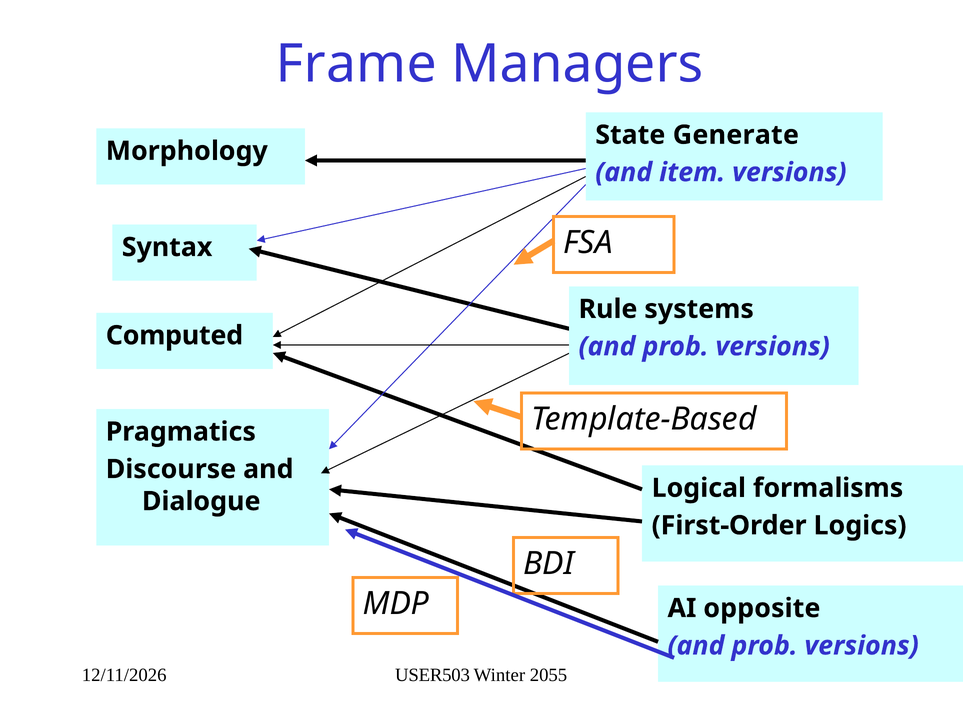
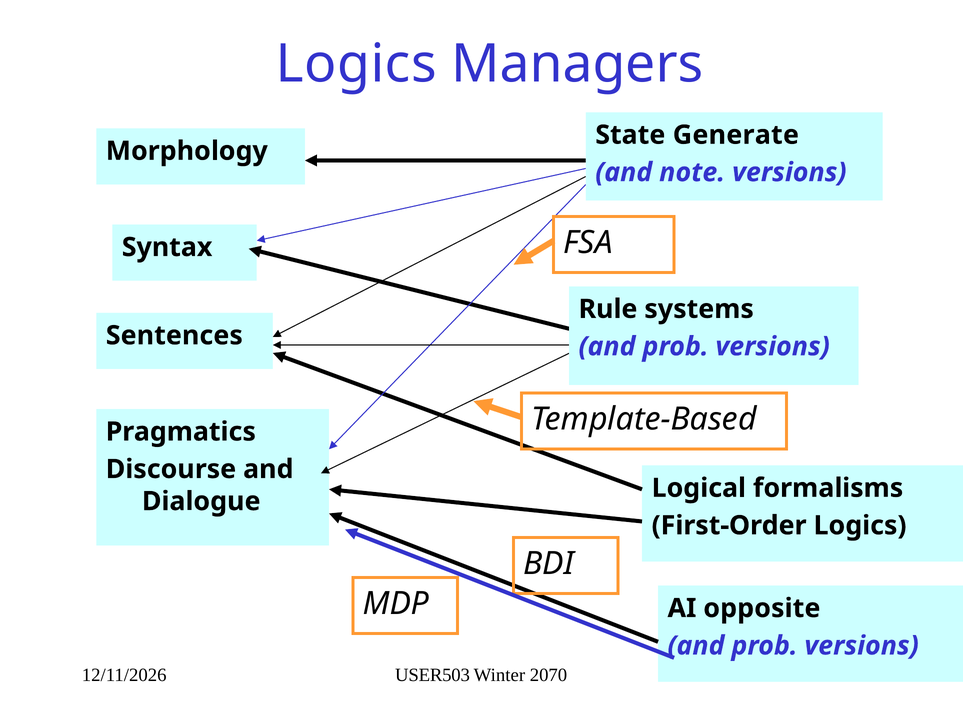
Frame: Frame -> Logics (356, 64)
item: item -> note (692, 172)
Computed: Computed -> Sentences (174, 336)
2055: 2055 -> 2070 (548, 675)
